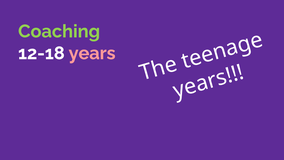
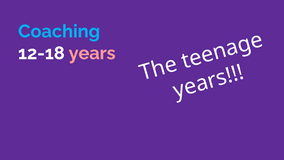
Coaching colour: light green -> light blue (59, 31)
